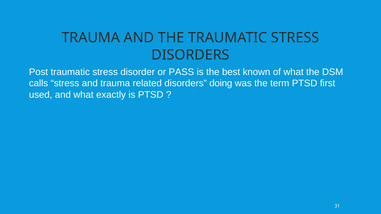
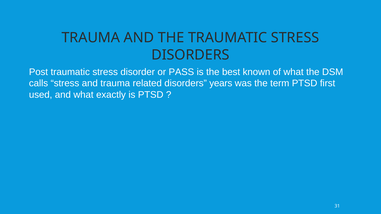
doing: doing -> years (221, 83)
